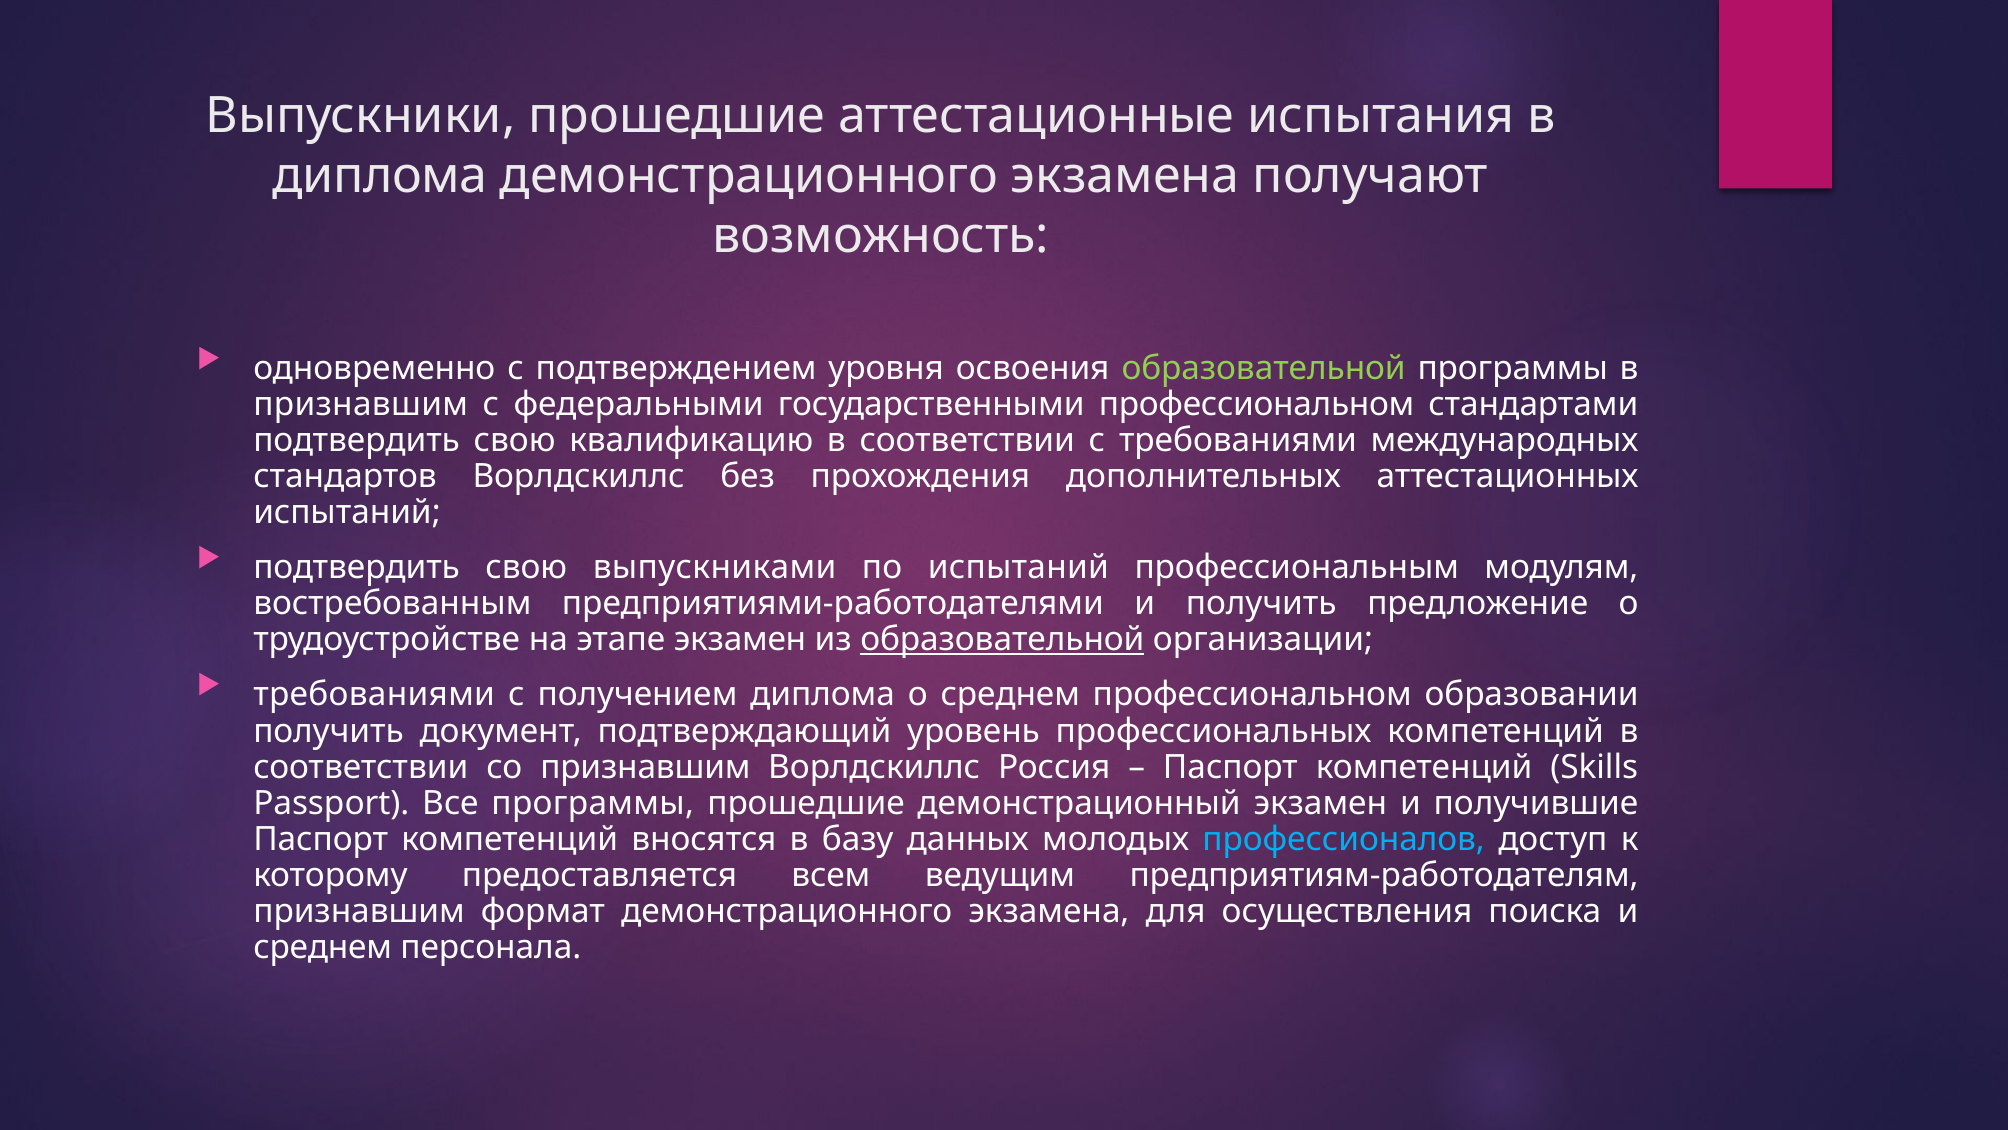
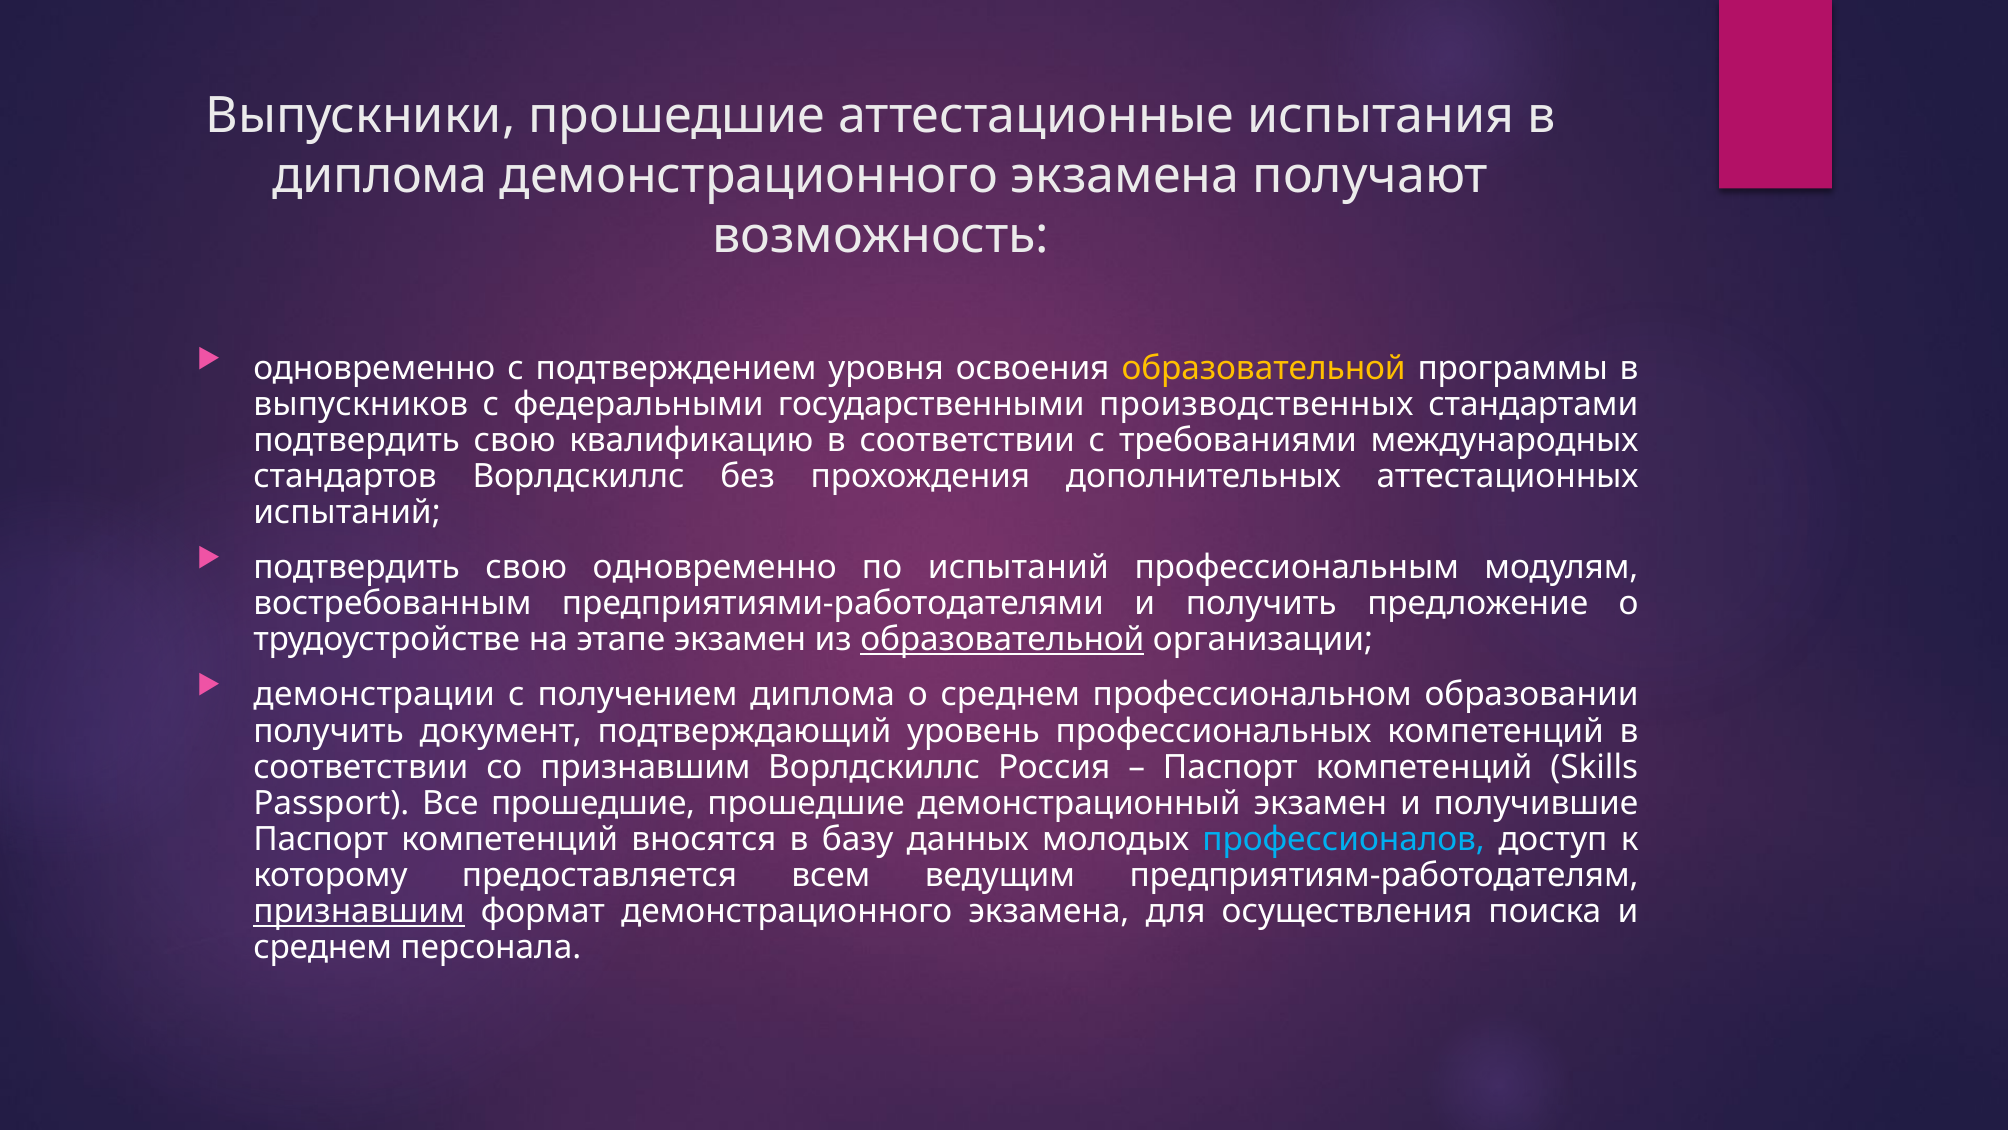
образовательной colour: light green -> yellow (1264, 368)
признавшим: признавшим -> выпускников (361, 404)
государственными профессиональном: профессиональном -> производственных (1256, 404)
свою выпускниками: выпускниками -> одновременно (715, 567)
требованиями: требованиями -> демонстрации (374, 695)
Все программы: программы -> прошедшие (593, 803)
признавшим underline: none -> present (359, 911)
